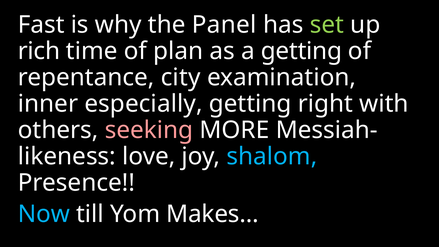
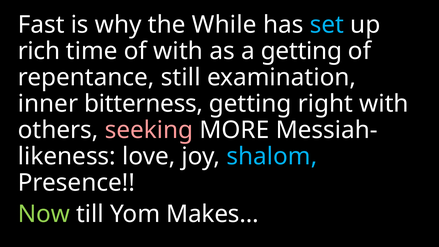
Panel: Panel -> While (224, 25)
set colour: light green -> light blue (327, 25)
of plan: plan -> with (178, 51)
city: city -> still (181, 77)
especially: especially -> bitterness (144, 104)
Now colour: light blue -> light green (44, 214)
